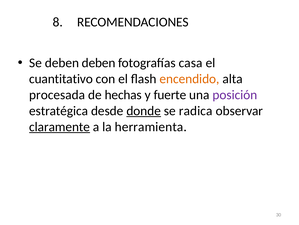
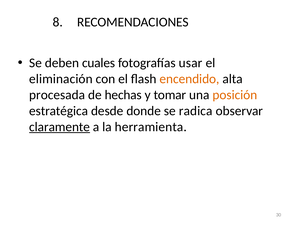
deben deben: deben -> cuales (99, 63)
casa: casa -> usar (191, 63)
cuantitativo: cuantitativo -> eliminación (61, 79)
fuerte: fuerte -> tomar (170, 95)
posición colour: purple -> orange (235, 95)
donde underline: present -> none (144, 111)
